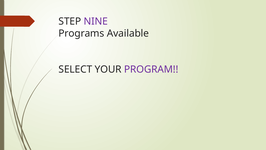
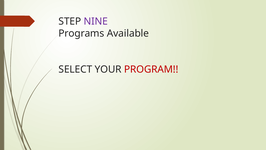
PROGRAM colour: purple -> red (151, 69)
